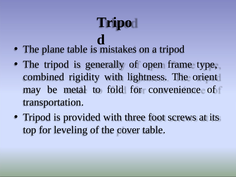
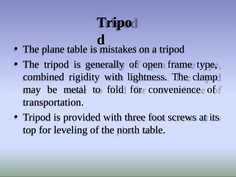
orient: orient -> clamp (205, 77)
cover: cover -> north (128, 130)
